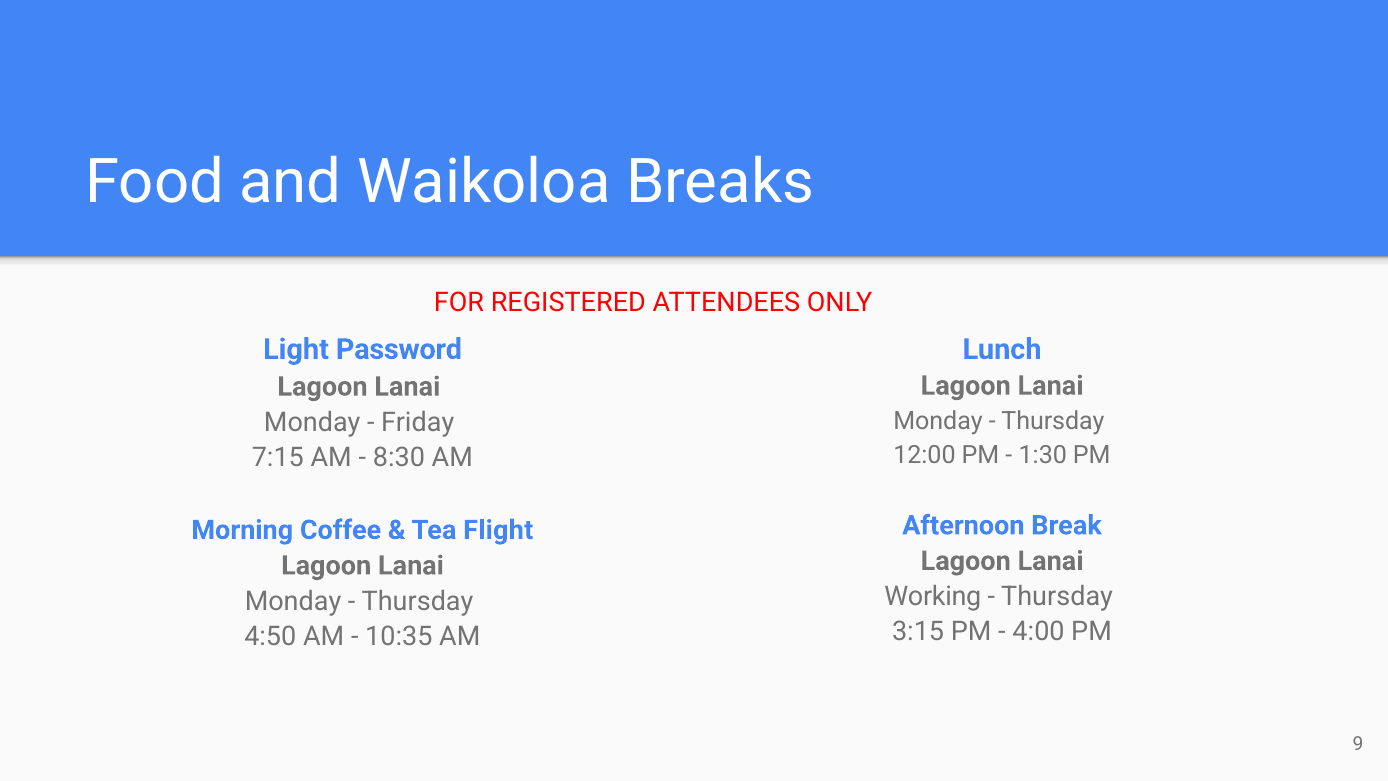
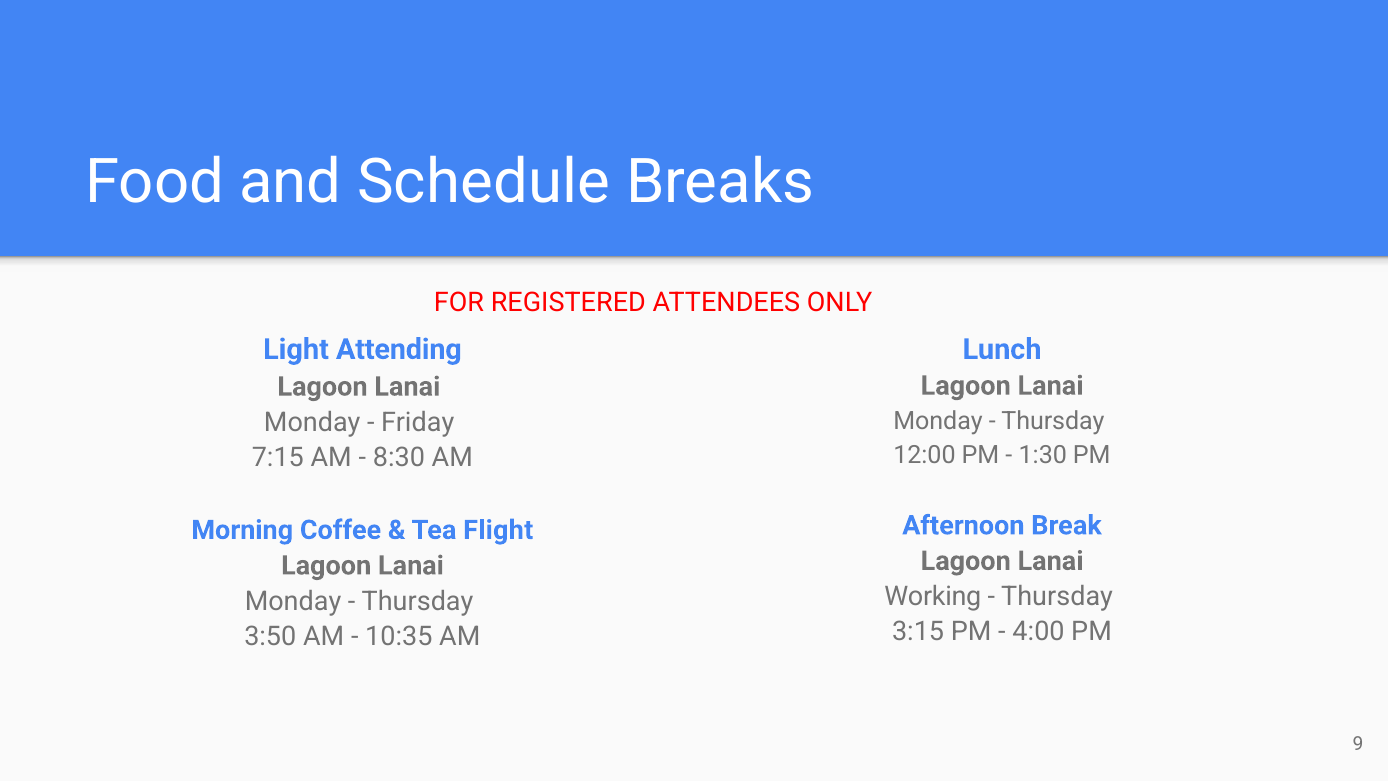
Waikoloa: Waikoloa -> Schedule (484, 182)
Password: Password -> Attending (399, 349)
4:50: 4:50 -> 3:50 (270, 636)
